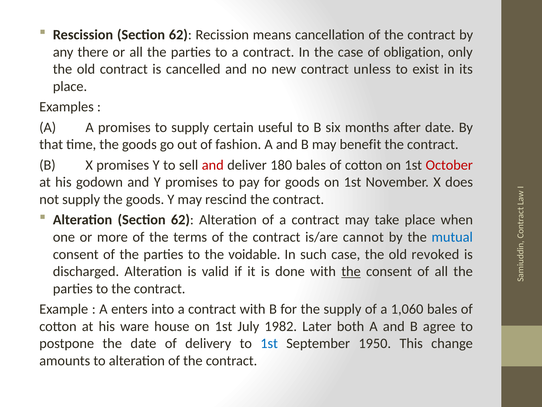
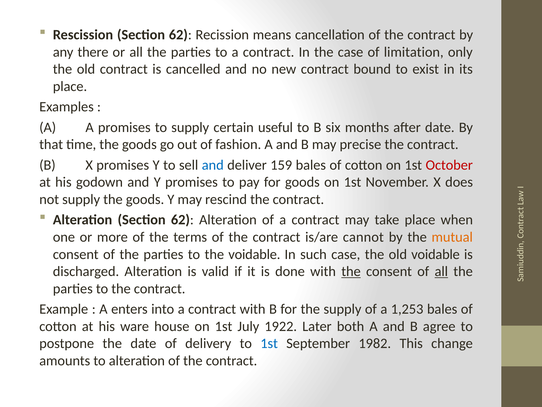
obligation: obligation -> limitation (414, 52)
unless: unless -> bound (372, 69)
benefit: benefit -> precise (360, 144)
and colour: red -> blue (213, 165)
180: 180 -> 159 (281, 165)
mutual colour: blue -> orange (452, 237)
old revoked: revoked -> voidable (436, 254)
all underline: none -> present (441, 271)
1,060: 1,060 -> 1,253 (407, 309)
1982: 1982 -> 1922 (281, 326)
1950: 1950 -> 1982 (375, 343)
